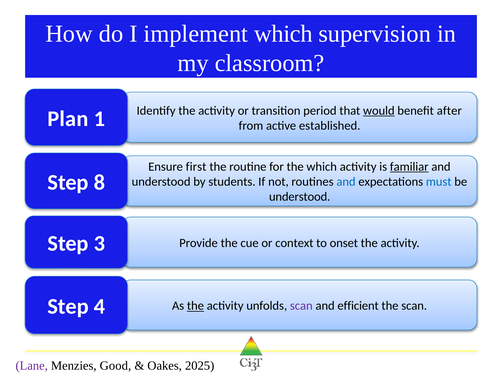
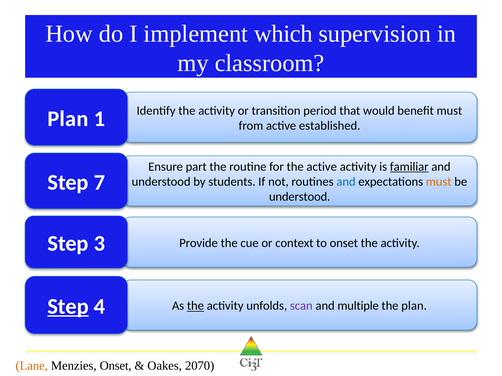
would underline: present -> none (379, 111)
benefit after: after -> must (449, 111)
first: first -> part (196, 167)
the which: which -> active (322, 167)
8: 8 -> 7 (99, 183)
must colour: blue -> orange (439, 182)
Step underline: none -> present (68, 307)
efficient: efficient -> multiple (358, 306)
the scan: scan -> plan (414, 306)
Lane colour: purple -> orange (32, 366)
Menzies Good: Good -> Onset (116, 366)
2025: 2025 -> 2070 (200, 366)
